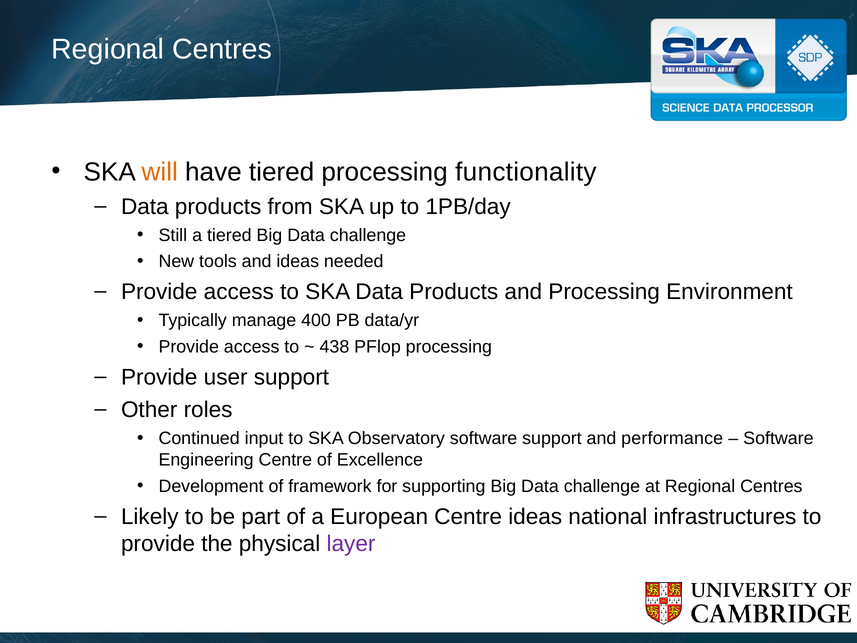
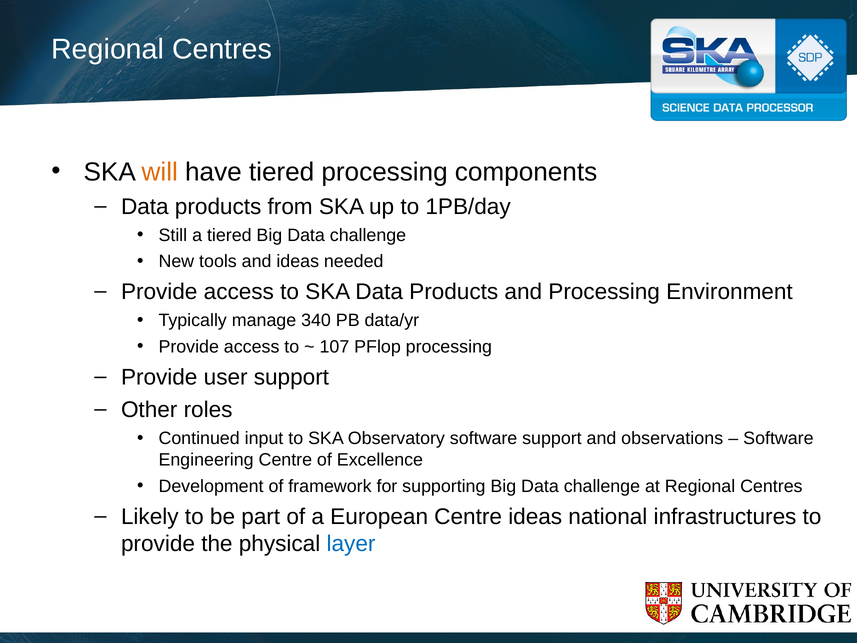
functionality: functionality -> components (526, 172)
400: 400 -> 340 (316, 320)
438: 438 -> 107 (334, 347)
performance: performance -> observations (672, 438)
layer colour: purple -> blue (351, 543)
